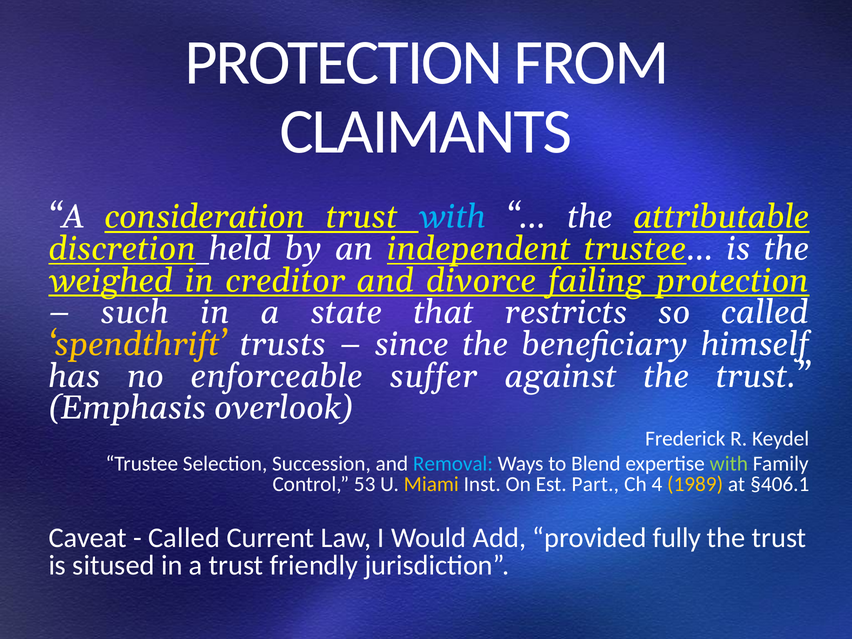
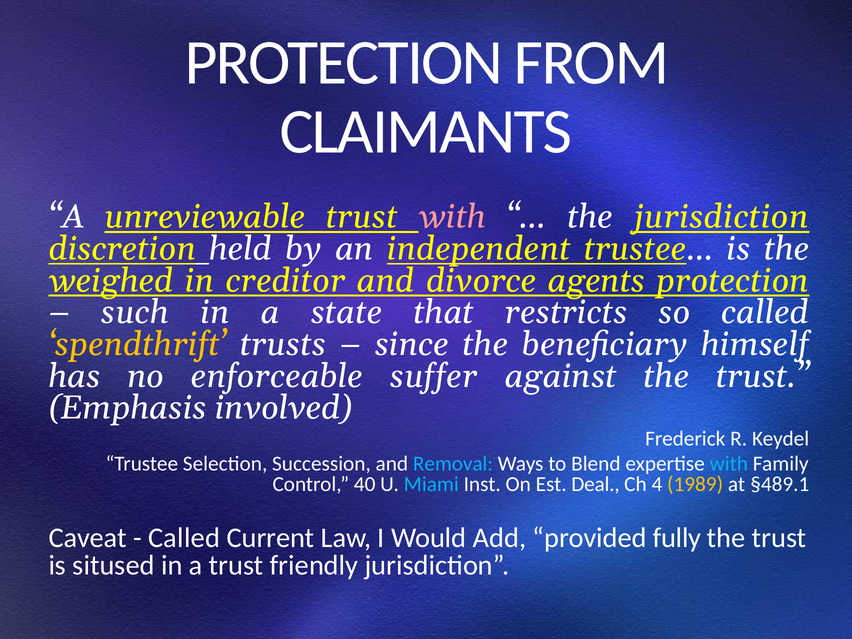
consideration: consideration -> unreviewable (205, 217)
with colour: light blue -> pink (452, 217)
the attributable: attributable -> jurisdiction (721, 217)
failing: failing -> agents (596, 281)
overlook: overlook -> involved (284, 408)
with colour: light green -> light blue (729, 464)
53: 53 -> 40 (365, 484)
Miami colour: yellow -> light blue (431, 484)
Part: Part -> Deal (596, 484)
§406.1: §406.1 -> §489.1 (780, 484)
